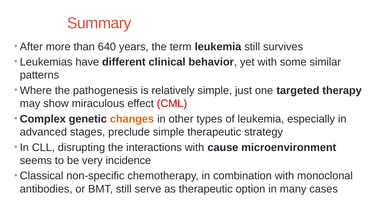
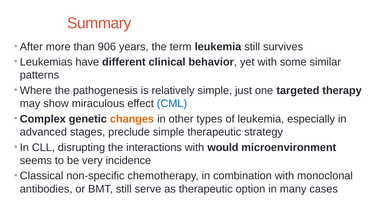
640: 640 -> 906 (107, 47)
CML colour: red -> blue (172, 103)
cause: cause -> would (223, 147)
